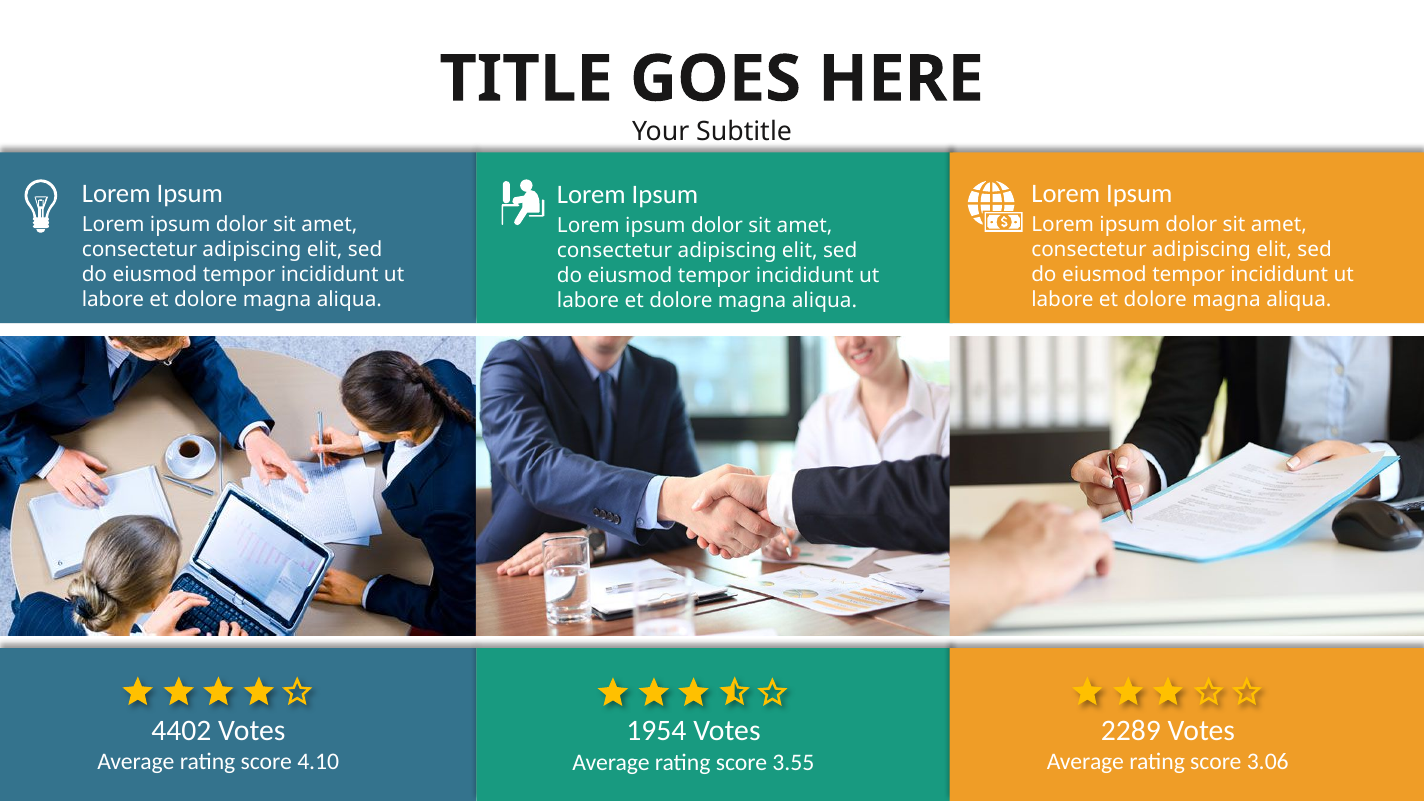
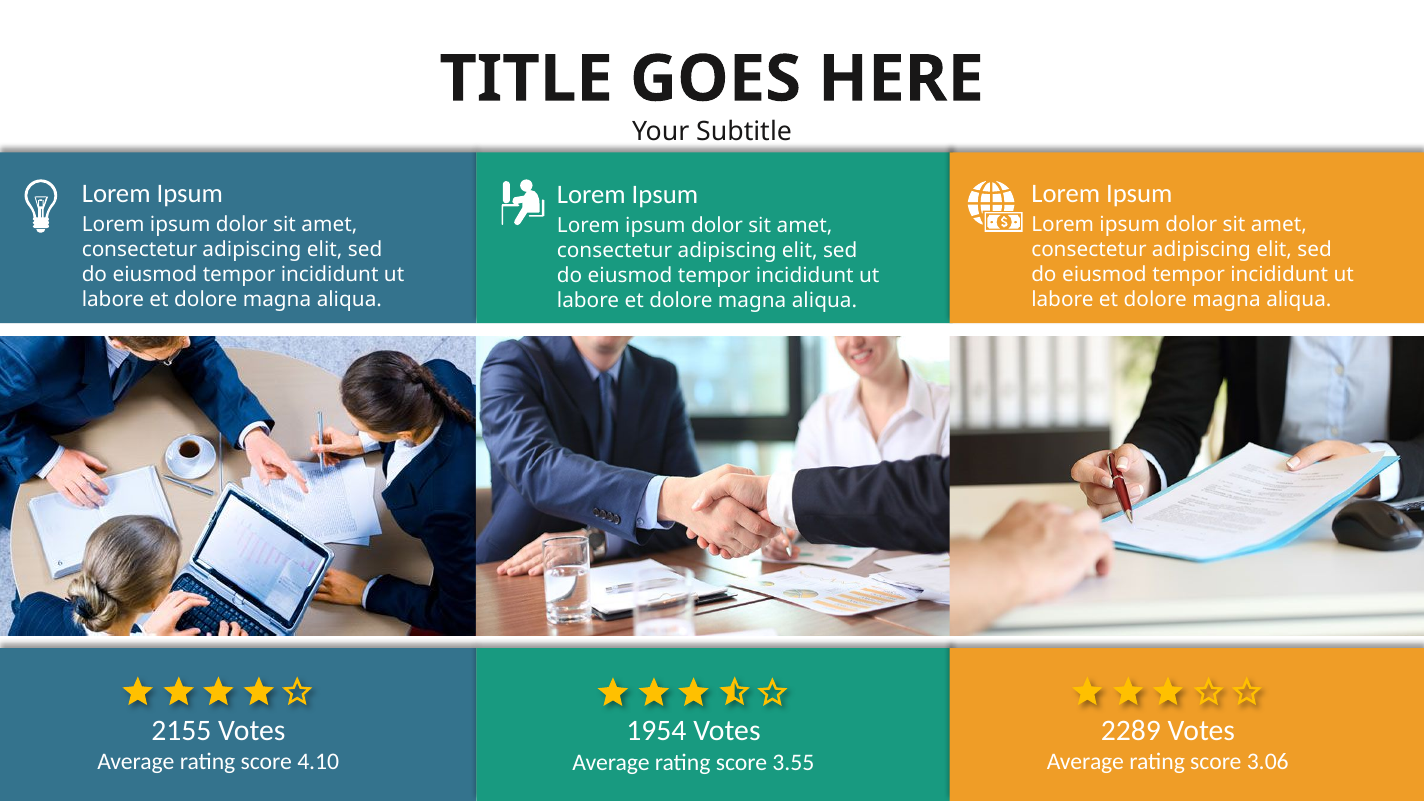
4402: 4402 -> 2155 (181, 730)
